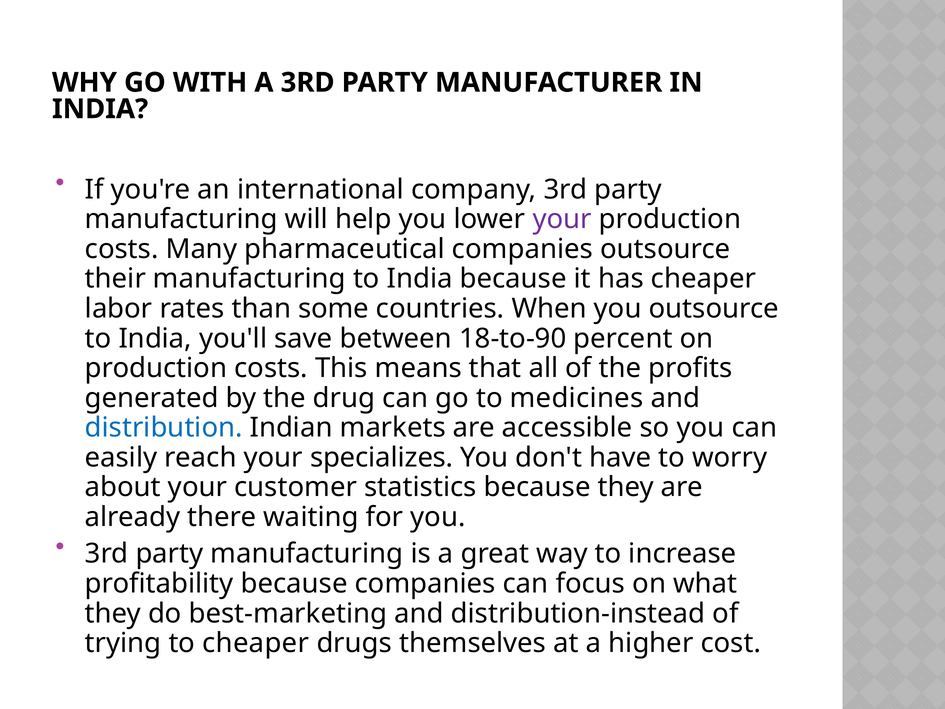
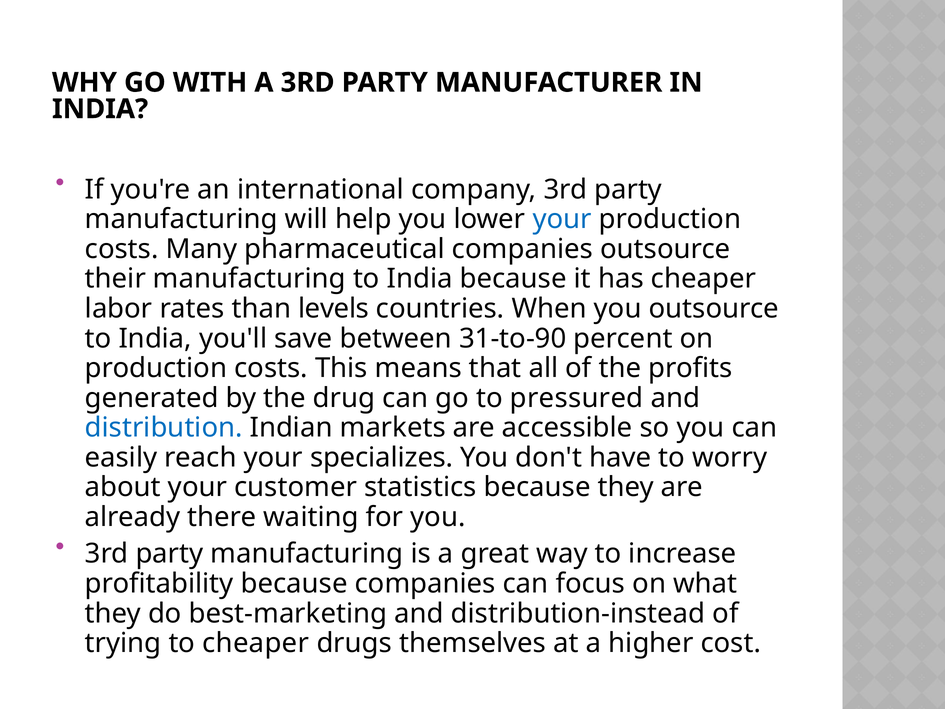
your colour: purple -> blue (562, 219)
some: some -> levels (334, 309)
18-to-90: 18-to-90 -> 31-to-90 (513, 338)
medicines: medicines -> pressured (577, 398)
